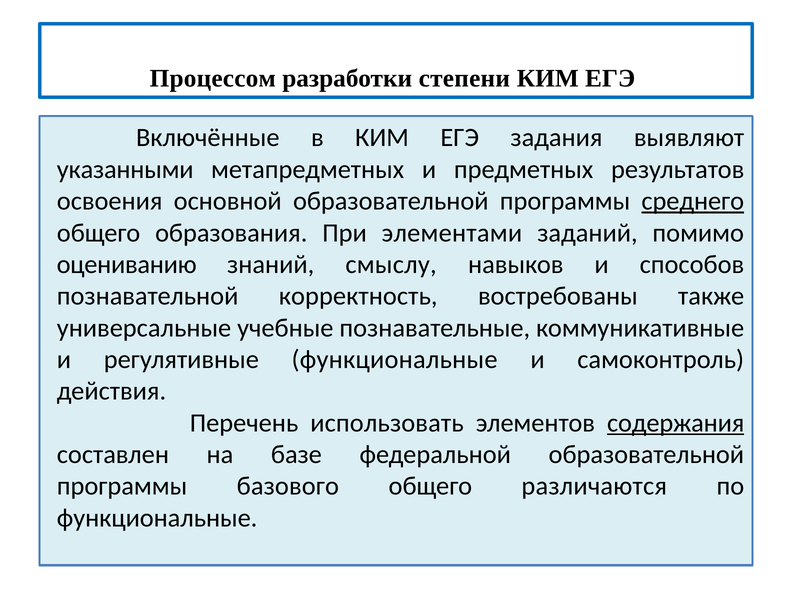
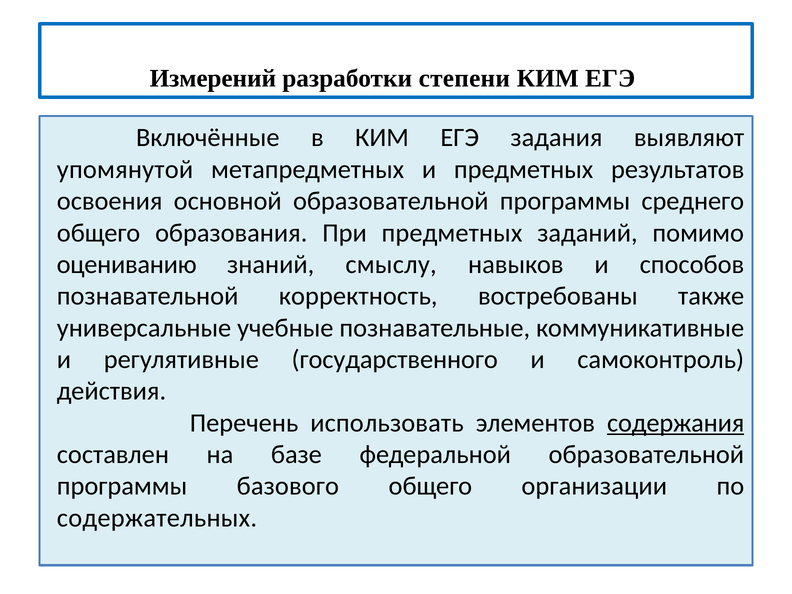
Процессом: Процессом -> Измерений (213, 78)
указанными: указанными -> упомянутой (125, 169)
среднего underline: present -> none (693, 201)
При элементами: элементами -> предметных (452, 233)
регулятивные функциональные: функциональные -> государственного (395, 360)
различаются: различаются -> организации (594, 486)
функциональные: функциональные -> содержательных (157, 518)
